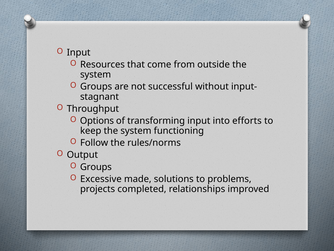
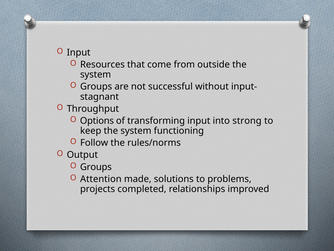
efforts: efforts -> strong (247, 121)
Excessive: Excessive -> Attention (101, 179)
